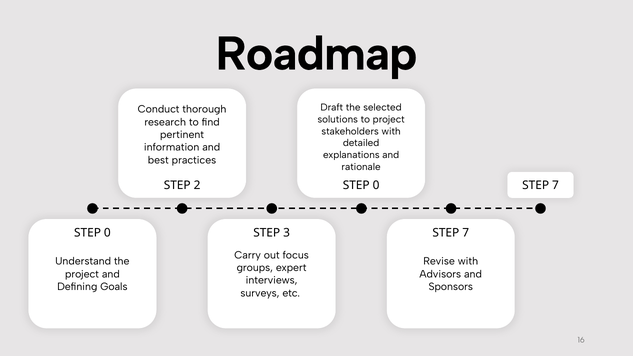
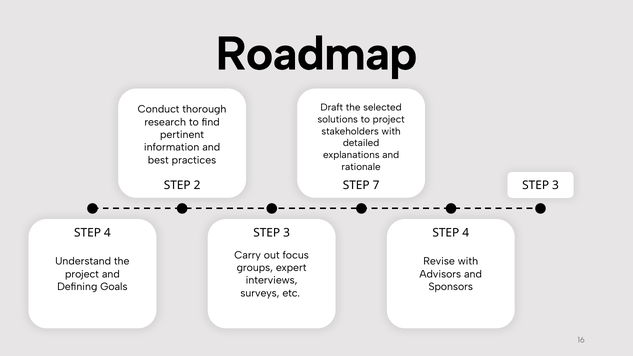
0: 0 -> 7 (376, 186)
7: 7 -> 3 (555, 186)
0: 0 -> 4 (107, 233)
3 STEP 7: 7 -> 4 (466, 233)
